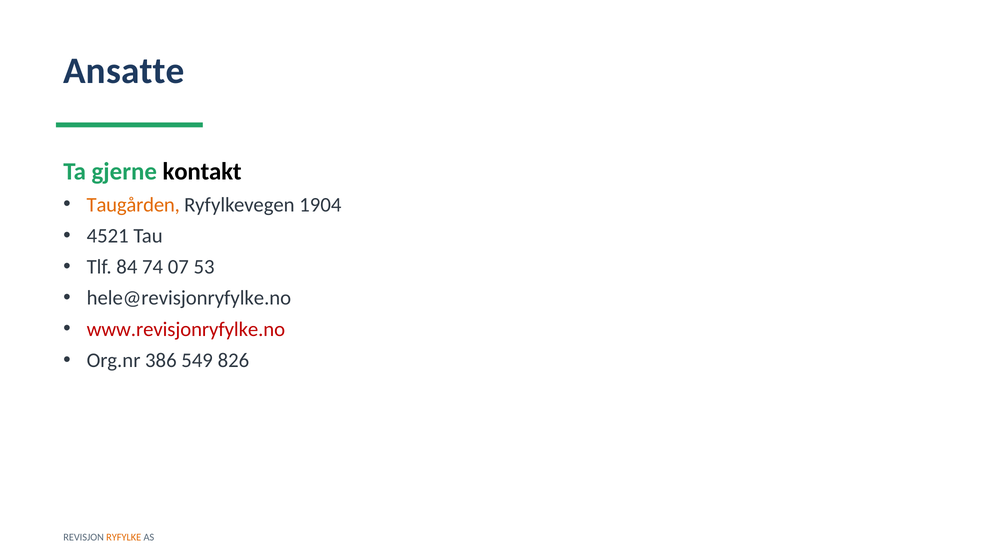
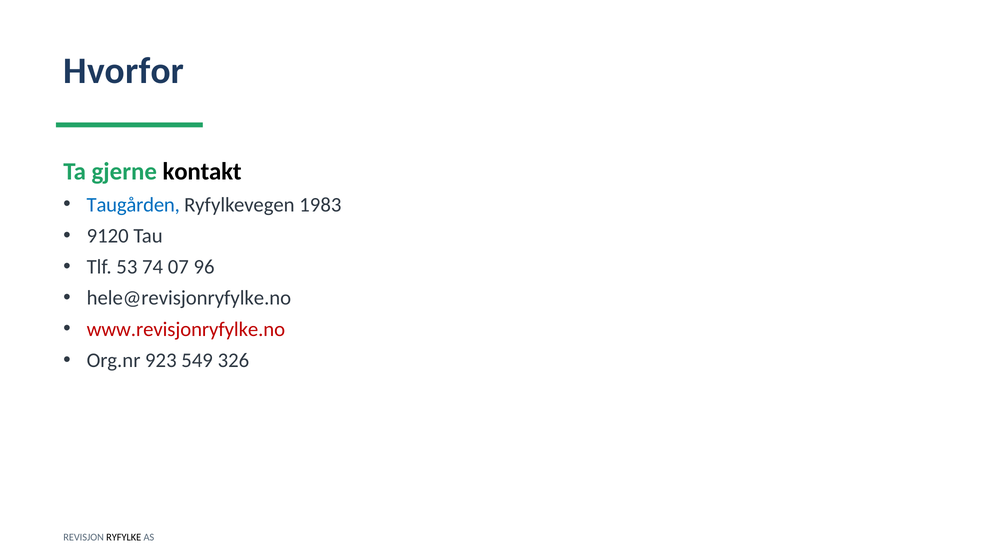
Ansatte: Ansatte -> Hvorfor (124, 71)
Taugården colour: orange -> blue (133, 205)
1904: 1904 -> 1983 (320, 205)
4521: 4521 -> 9120 (108, 236)
84: 84 -> 53 (127, 267)
53: 53 -> 96 (204, 267)
386: 386 -> 923 (161, 360)
826: 826 -> 326 (233, 360)
RYFYLKE colour: orange -> black (124, 537)
